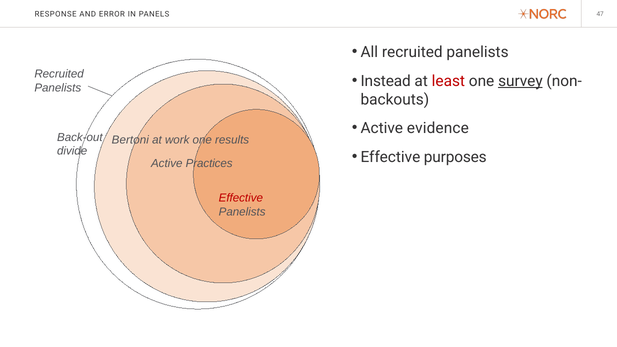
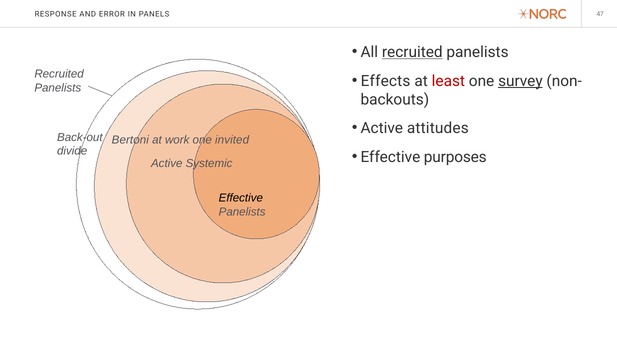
recruited underline: none -> present (412, 52)
Instead: Instead -> Effects (386, 81)
evidence: evidence -> attitudes (438, 128)
results: results -> invited (232, 140)
Practices: Practices -> Systemic (209, 163)
Effective colour: red -> black (241, 198)
